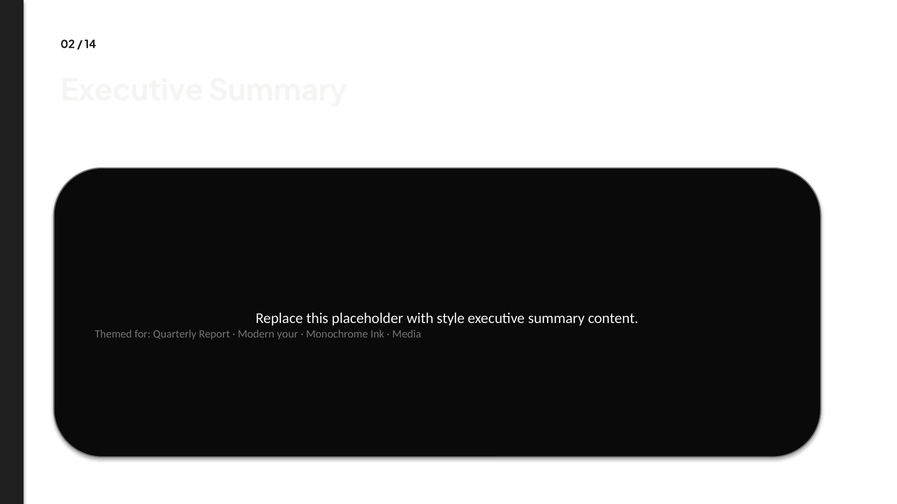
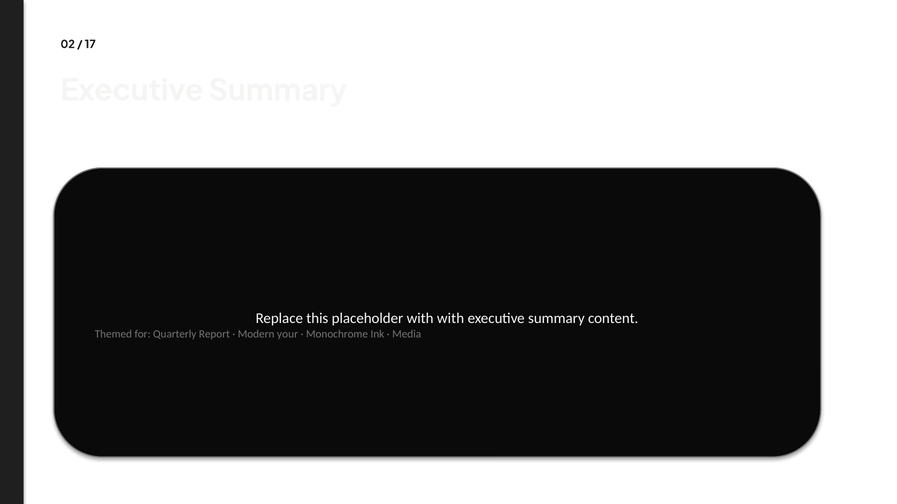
14: 14 -> 17 (90, 44)
with style: style -> with (451, 319)
